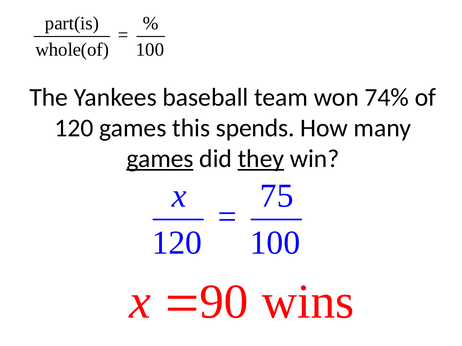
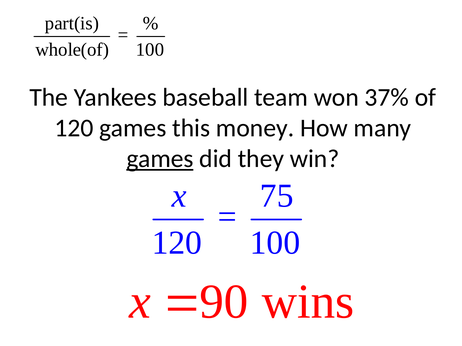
74%: 74% -> 37% (387, 97)
spends: spends -> money (255, 128)
they underline: present -> none (261, 159)
